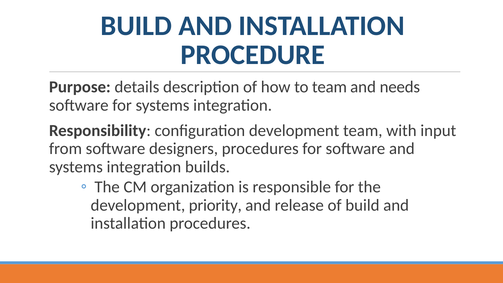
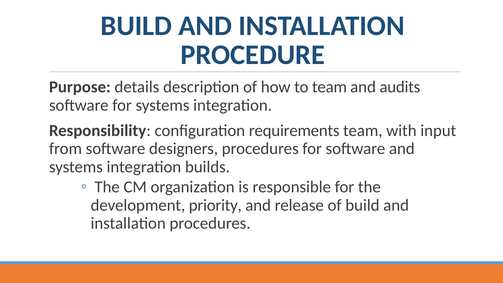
needs: needs -> audits (400, 87)
configuration development: development -> requirements (294, 131)
